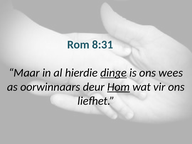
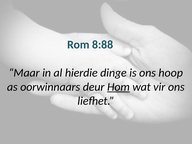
8:31: 8:31 -> 8:88 (103, 45)
dinge underline: present -> none (114, 73)
wees: wees -> hoop (171, 73)
